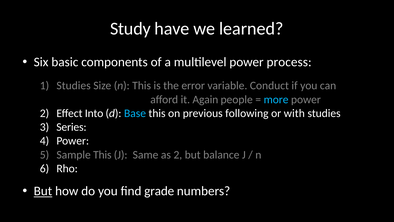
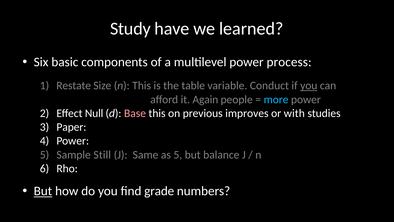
1 Studies: Studies -> Restate (74, 85)
error: error -> table (193, 85)
you underline: none -> present (309, 85)
Into: Into -> Null (94, 113)
Base colour: light blue -> pink (135, 113)
following: following -> improves (247, 113)
Series: Series -> Paper (71, 127)
Sample This: This -> Still (102, 154)
as 2: 2 -> 5 (178, 154)
